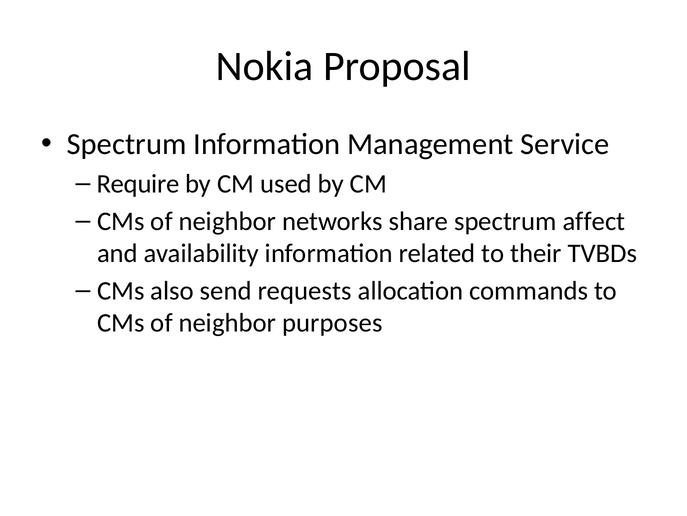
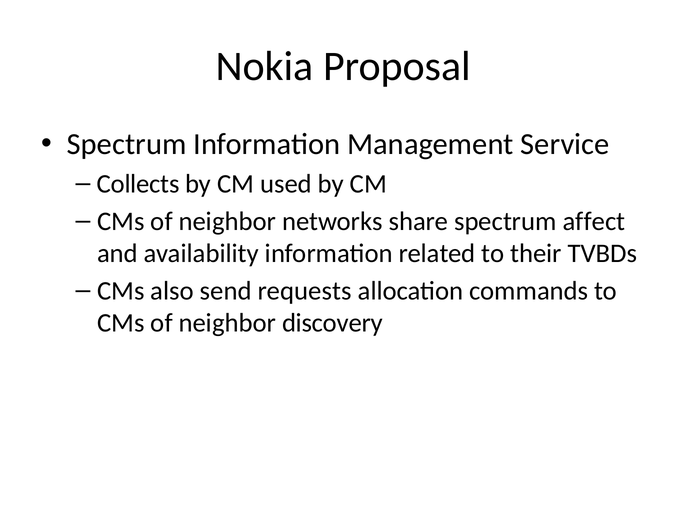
Require: Require -> Collects (138, 184)
purposes: purposes -> discovery (332, 323)
